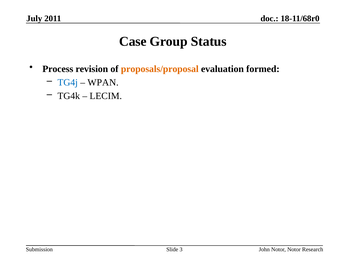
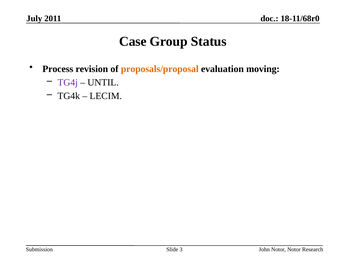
formed: formed -> moving (263, 69)
TG4j colour: blue -> purple (68, 82)
WPAN: WPAN -> UNTIL (103, 82)
